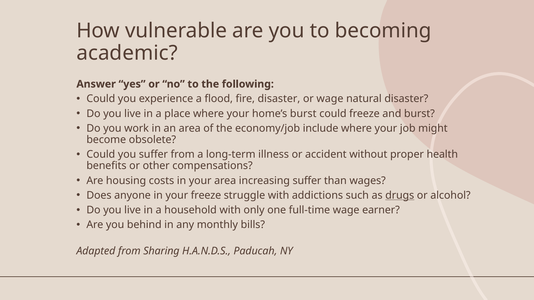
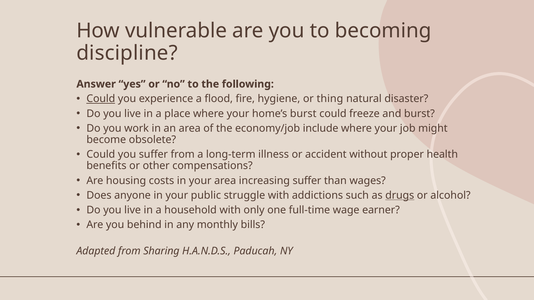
academic: academic -> discipline (127, 53)
Could underline: none -> present (101, 99)
fire disaster: disaster -> hygiene (279, 99)
or wage: wage -> thing (330, 99)
your freeze: freeze -> public (206, 196)
